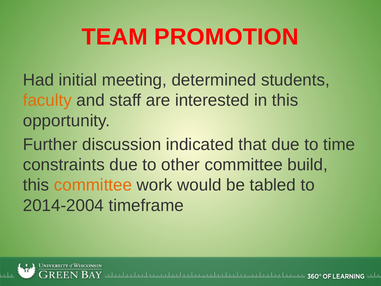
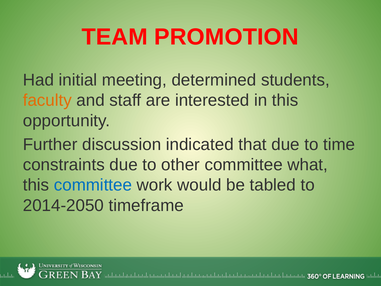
build: build -> what (308, 165)
committee colour: orange -> blue (93, 185)
2014-2004: 2014-2004 -> 2014-2050 (63, 205)
